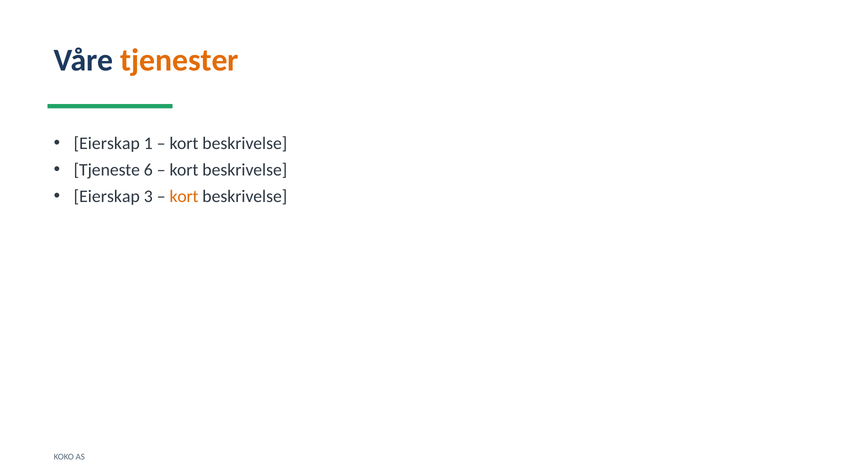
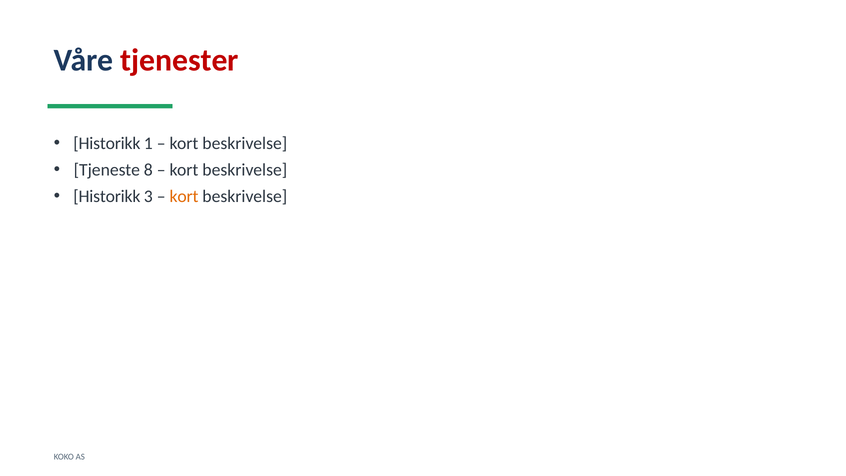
tjenester colour: orange -> red (180, 60)
Eierskap: Eierskap -> Historikk (107, 143)
6: 6 -> 8 (148, 170)
Eierskap: Eierskap -> Historikk (107, 196)
